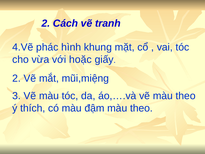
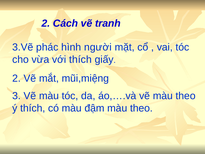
4.Vẽ: 4.Vẽ -> 3.Vẽ (23, 47)
khung: khung -> người (98, 47)
với hoặc: hoặc -> thích (80, 59)
